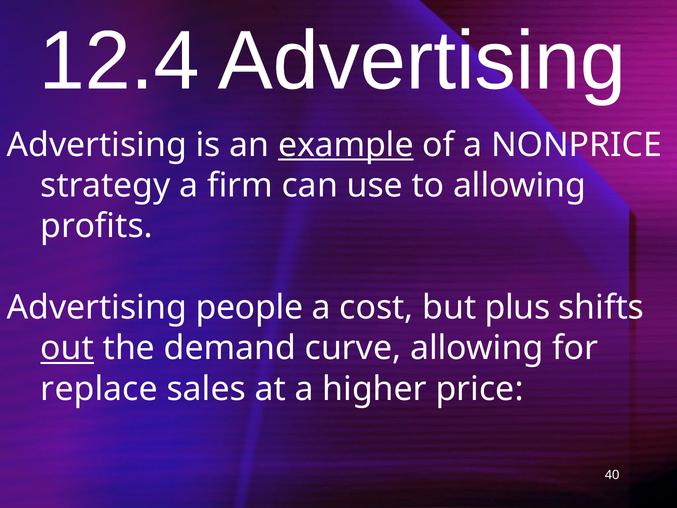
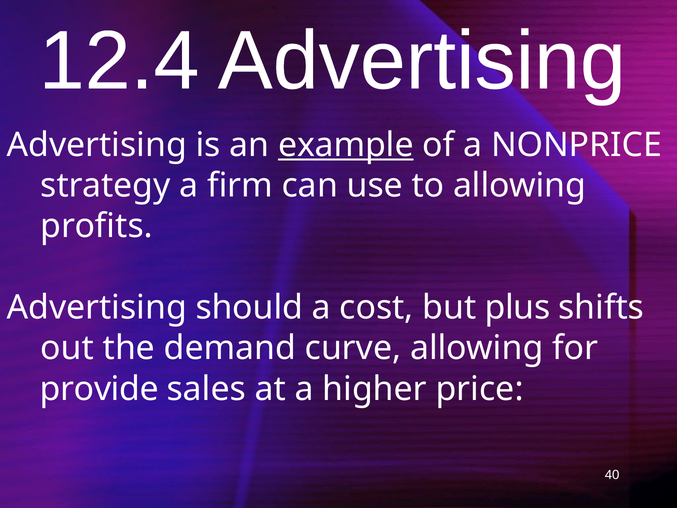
people: people -> should (249, 307)
out underline: present -> none (67, 348)
replace: replace -> provide (99, 389)
